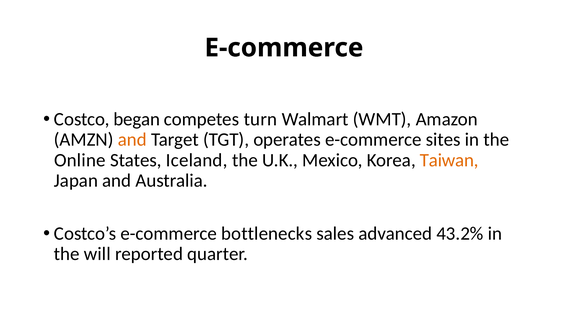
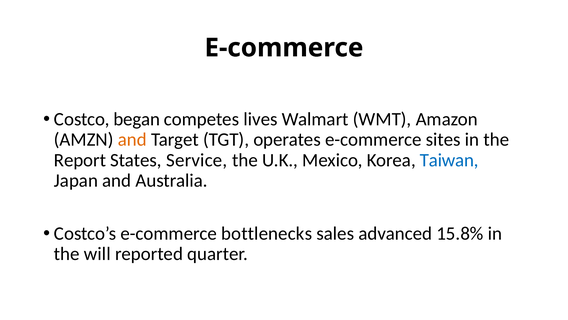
turn: turn -> lives (261, 119)
Online: Online -> Report (80, 160)
Iceland: Iceland -> Service (197, 160)
Taiwan colour: orange -> blue (449, 160)
43.2%: 43.2% -> 15.8% (460, 233)
